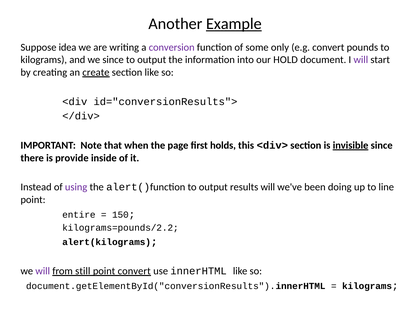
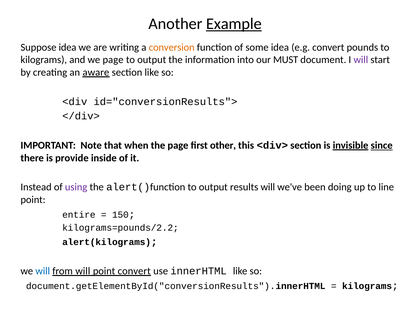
conversion colour: purple -> orange (172, 47)
some only: only -> idea (280, 47)
we since: since -> page (113, 60)
HOLD: HOLD -> MUST (286, 60)
create: create -> aware (96, 72)
holds: holds -> other (223, 145)
since underline: none -> present (382, 145)
will colour: purple -> blue (43, 271)
from still: still -> will (83, 271)
